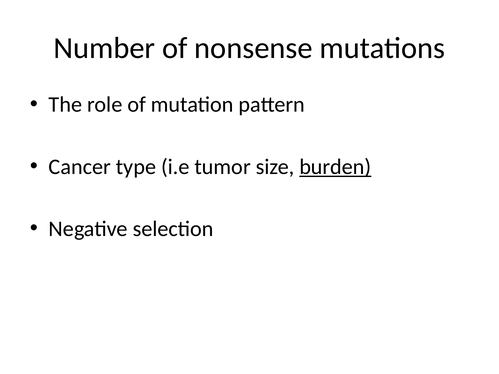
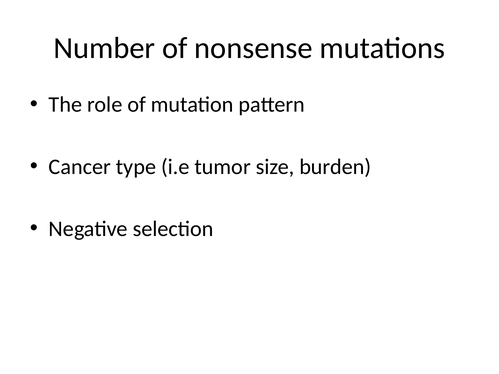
burden underline: present -> none (335, 167)
